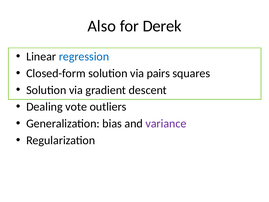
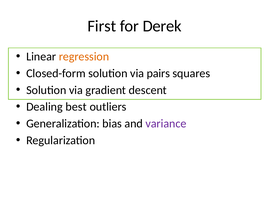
Also: Also -> First (102, 26)
regression colour: blue -> orange (84, 56)
vote: vote -> best (76, 107)
